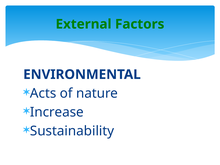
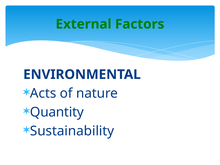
Increase: Increase -> Quantity (57, 112)
